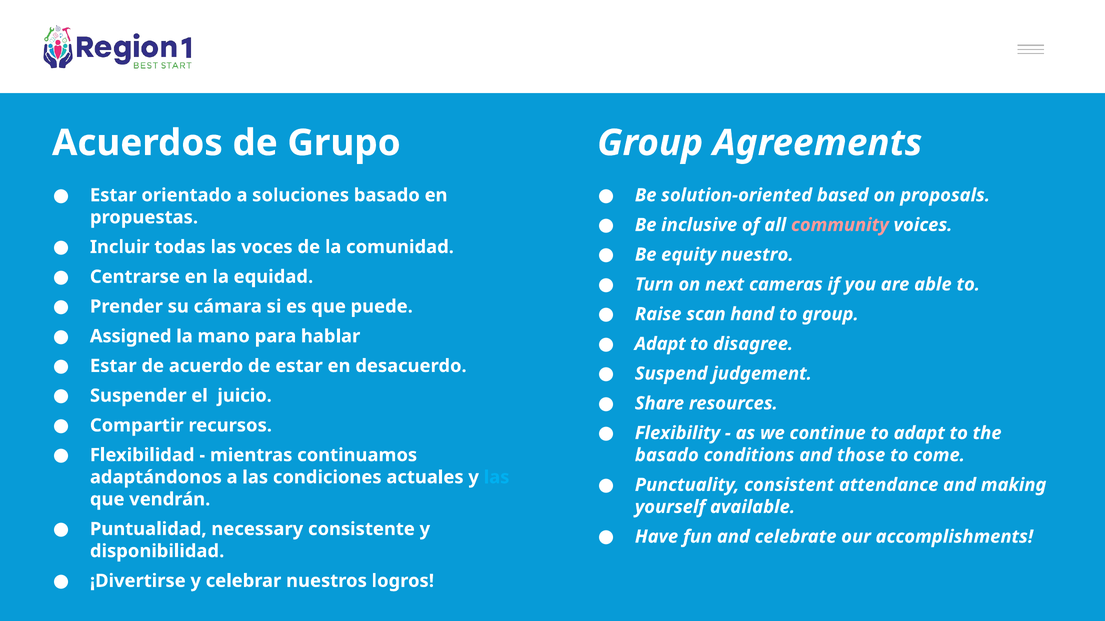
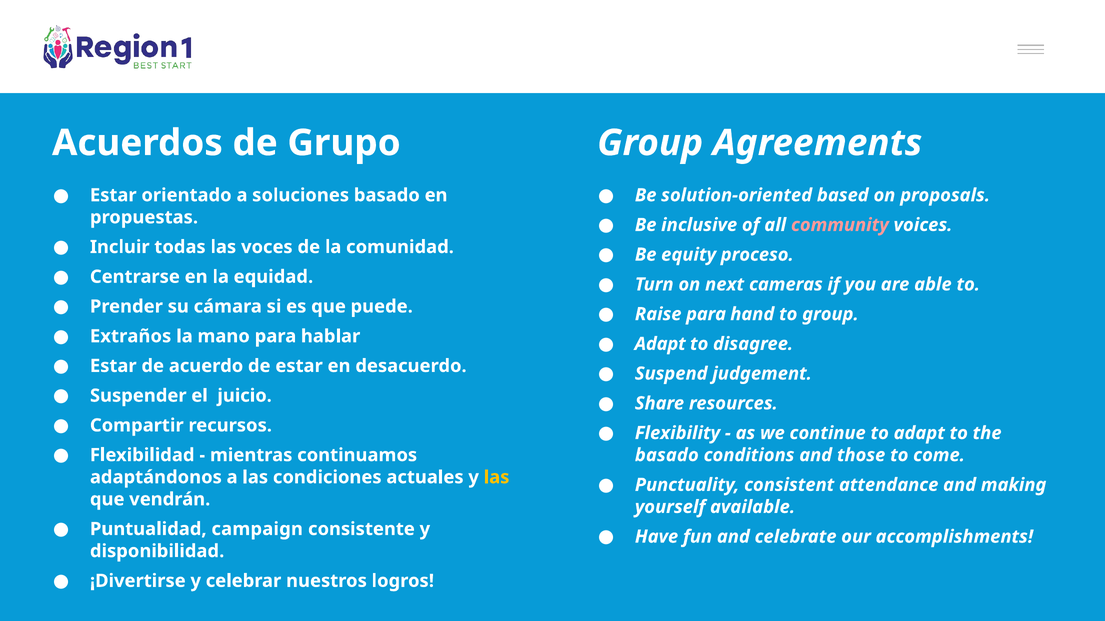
nuestro: nuestro -> proceso (757, 255)
Raise scan: scan -> para (706, 314)
Assigned: Assigned -> Extraños (131, 337)
las colour: light blue -> yellow (497, 478)
necessary: necessary -> campaign (257, 530)
